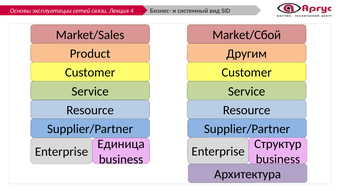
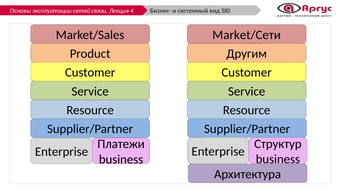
Market/Сбой: Market/Сбой -> Market/Сети (247, 35)
Единица: Единица -> Платежи (121, 144)
